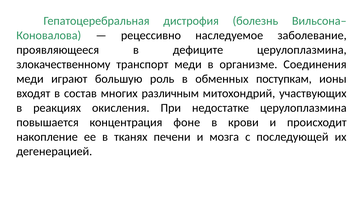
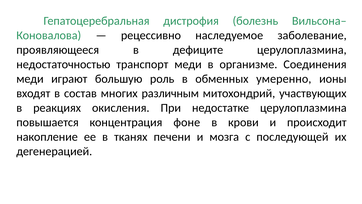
злокачественному: злокачественному -> недостаточностью (63, 64)
поступкам: поступкам -> умеренно (284, 79)
